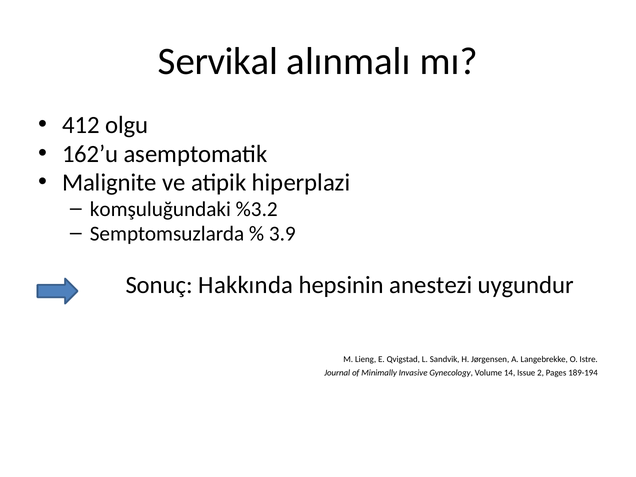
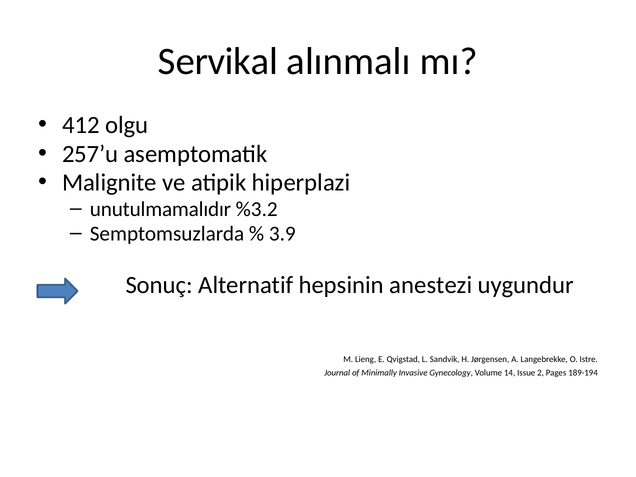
162’u: 162’u -> 257’u (90, 154)
komşuluğundaki: komşuluğundaki -> unutulmamalıdır (160, 209)
Hakkında: Hakkında -> Alternatif (246, 285)
